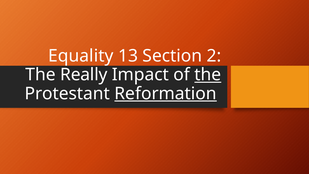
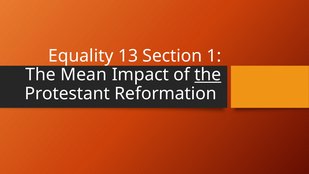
2: 2 -> 1 (214, 56)
Really: Really -> Mean (84, 75)
Reformation underline: present -> none (166, 93)
